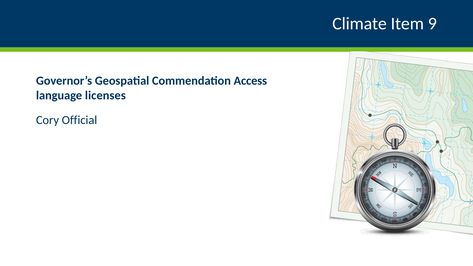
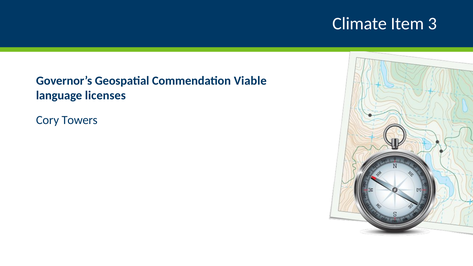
9: 9 -> 3 (432, 24)
Access: Access -> Viable (250, 81)
Official: Official -> Towers (80, 120)
